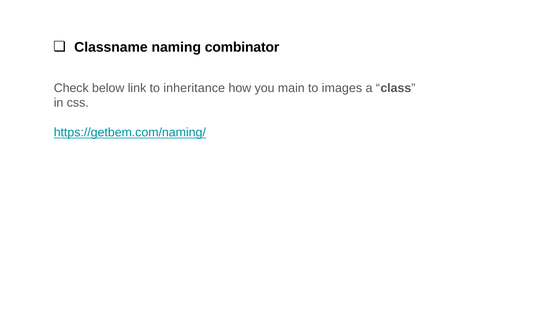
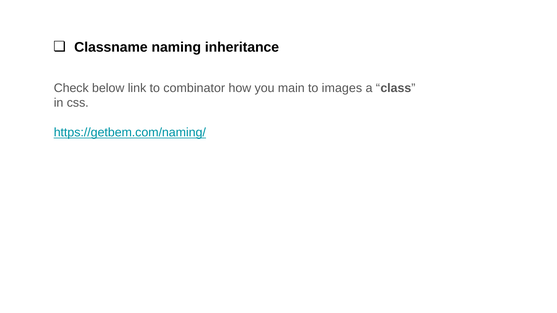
combinator: combinator -> inheritance (242, 47)
inheritance: inheritance -> combinator (194, 88)
